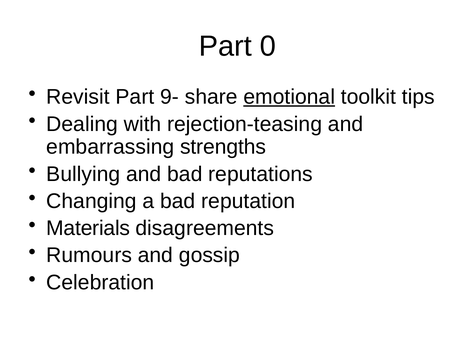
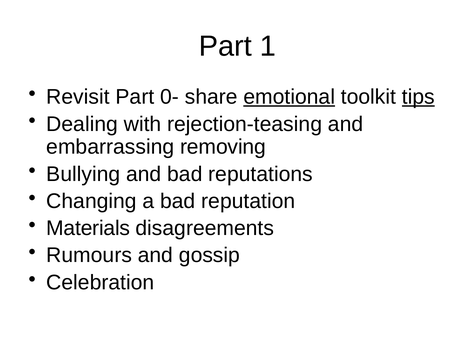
0: 0 -> 1 (268, 46)
9-: 9- -> 0- (170, 97)
tips underline: none -> present (418, 97)
strengths: strengths -> removing (223, 147)
